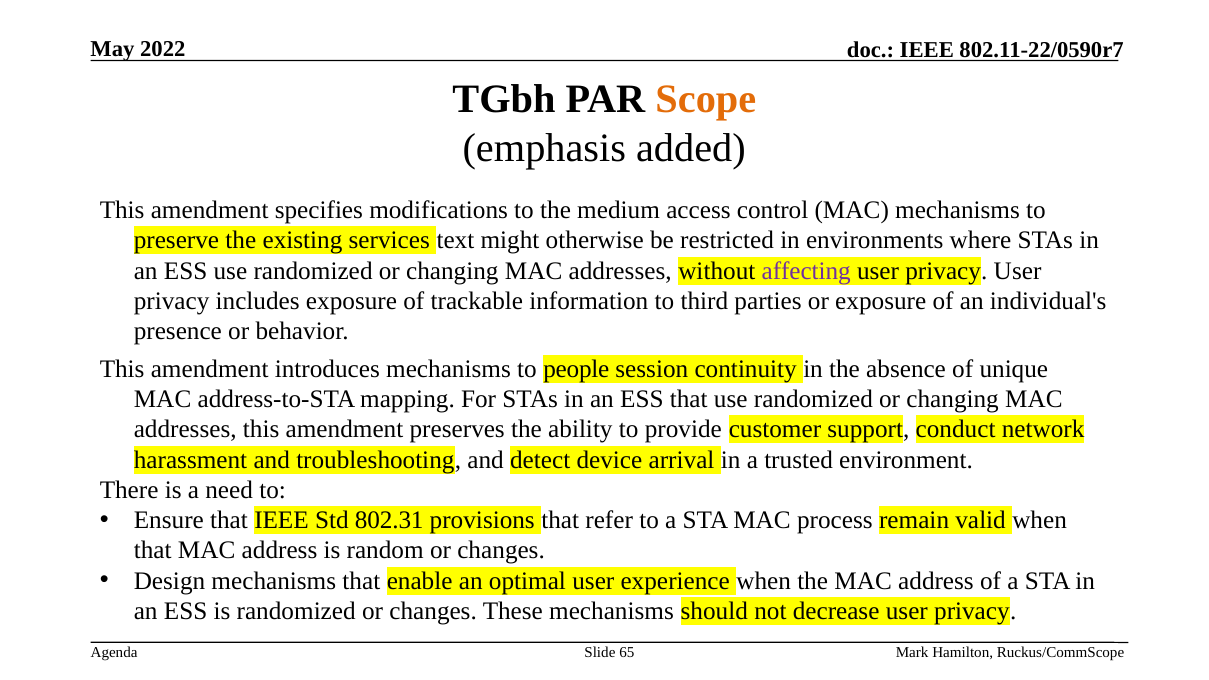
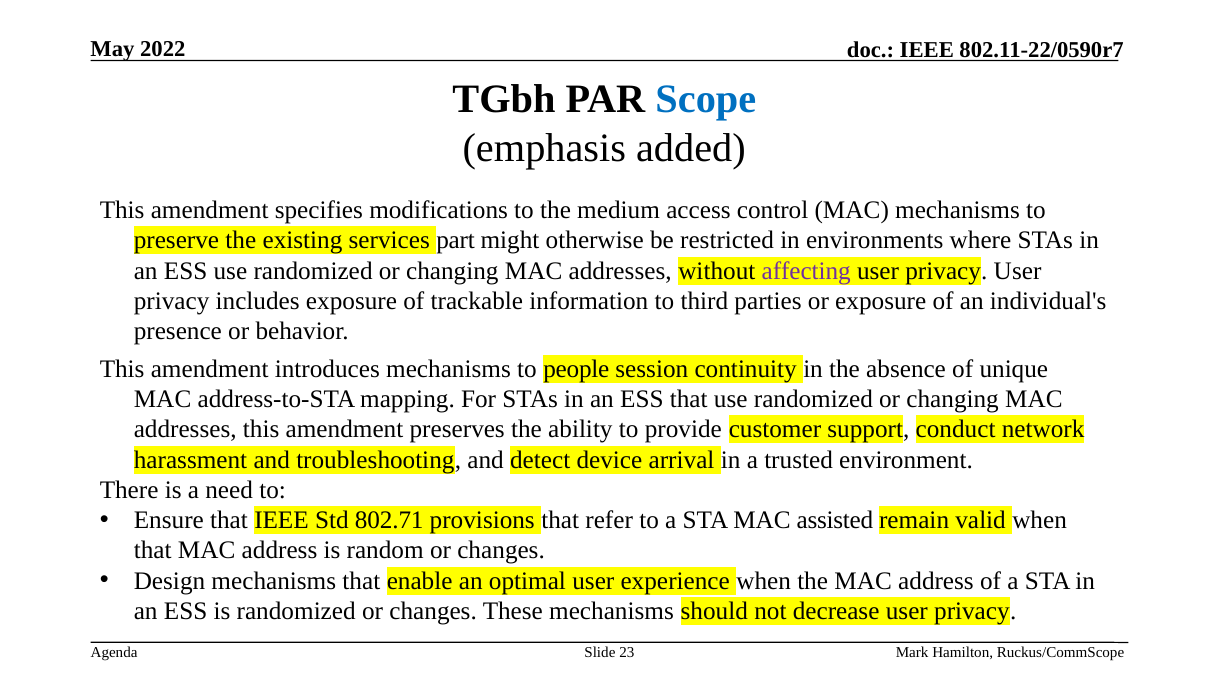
Scope colour: orange -> blue (706, 99)
text: text -> part (456, 241)
802.31: 802.31 -> 802.71 (389, 520)
process: process -> assisted (835, 520)
65: 65 -> 23 (627, 652)
